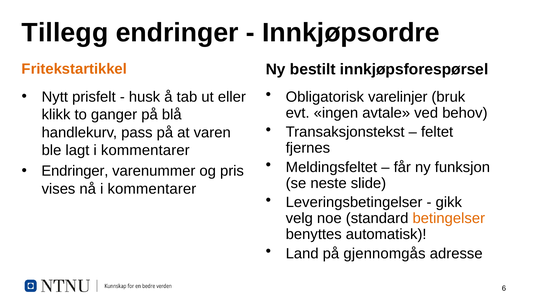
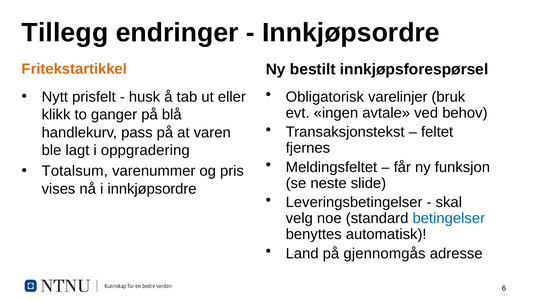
lagt i kommentarer: kommentarer -> oppgradering (145, 150)
Endringer: Endringer -> Totalsum (75, 171)
nå i kommentarer: kommentarer -> innkjøpsordre (152, 189)
gikk: gikk -> skal (449, 202)
betingelser colour: orange -> blue (449, 218)
